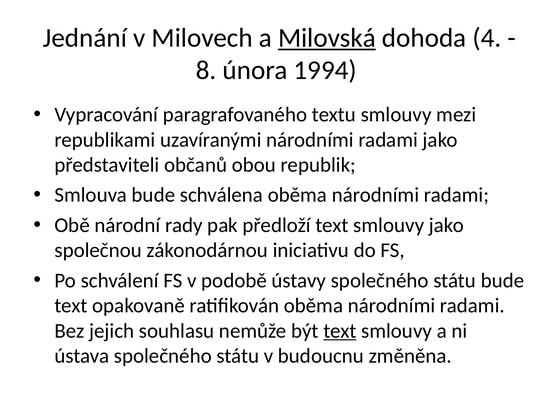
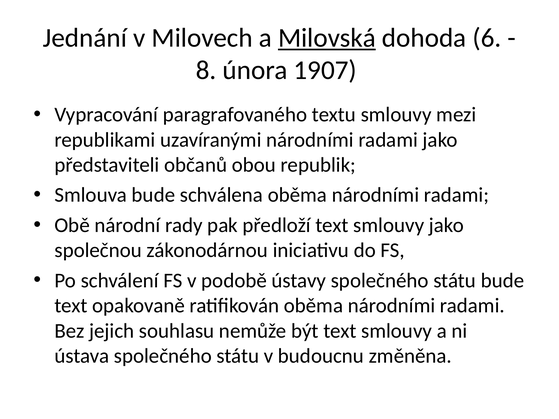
4: 4 -> 6 (487, 38)
1994: 1994 -> 1907 (325, 70)
text underline: present -> none (340, 331)
